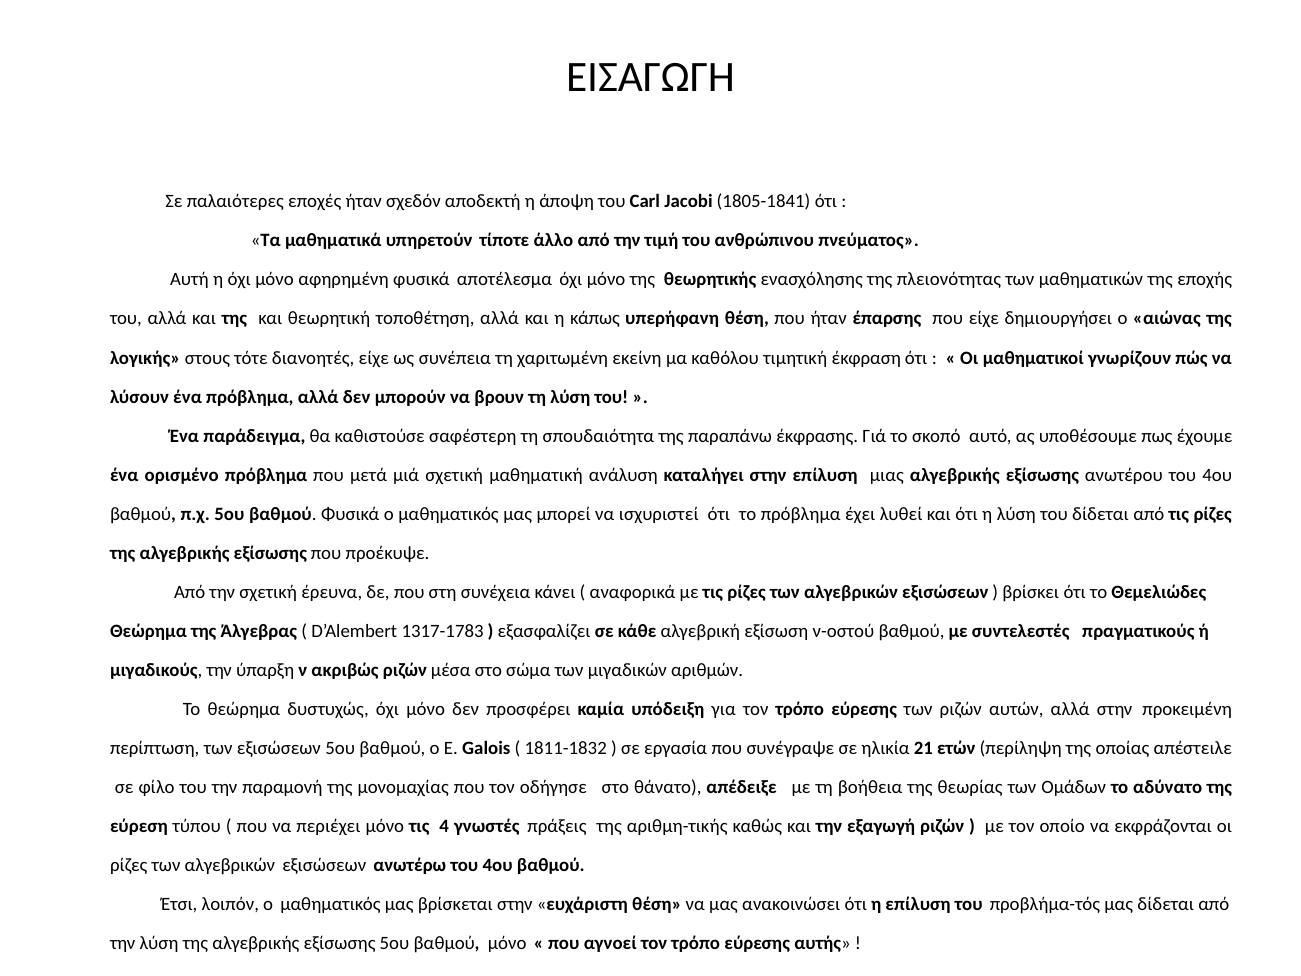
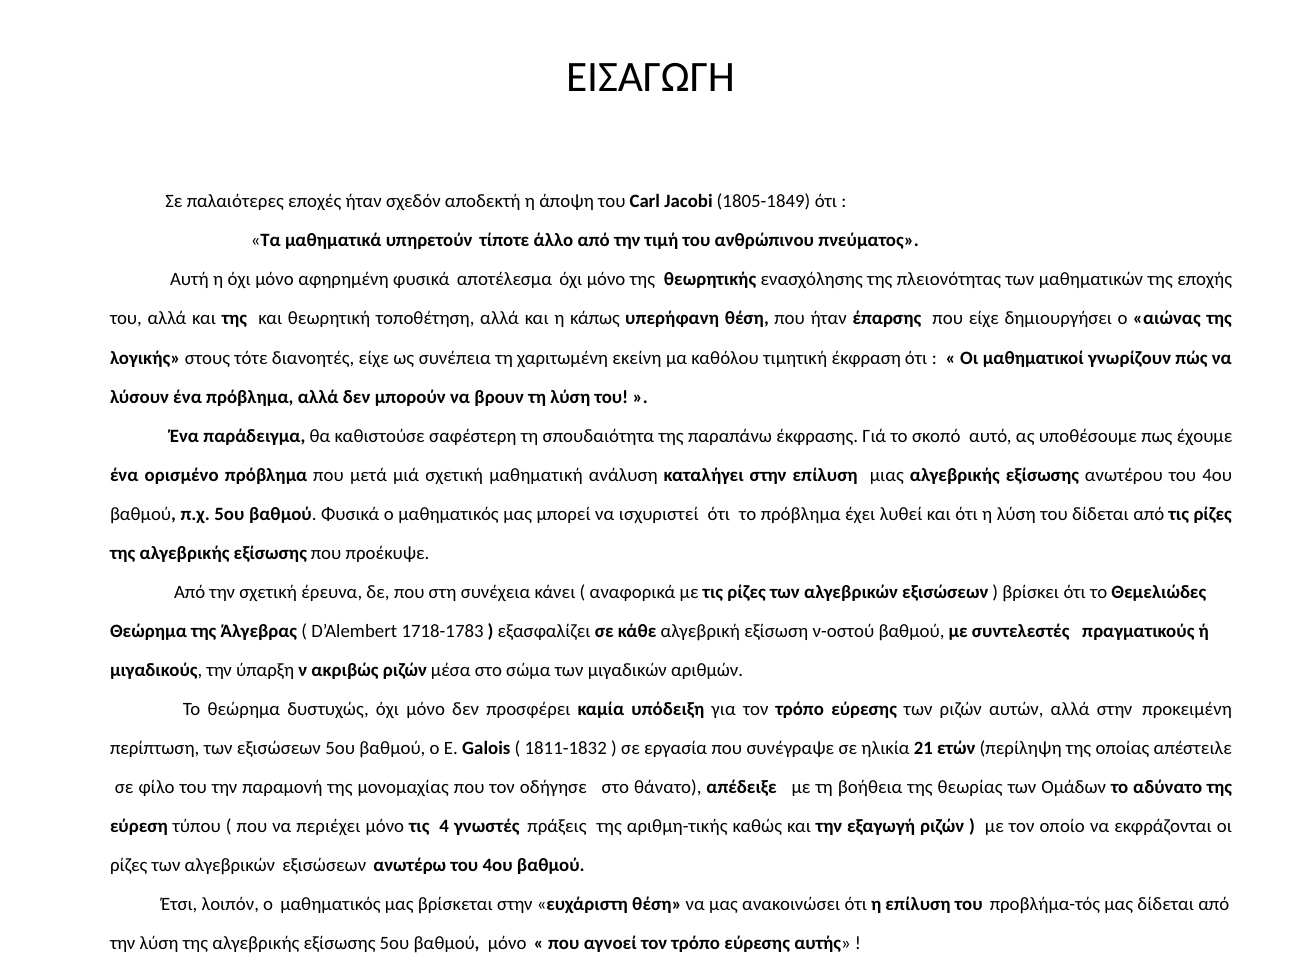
1805-1841: 1805-1841 -> 1805-1849 (764, 202)
1317-1783: 1317-1783 -> 1718-1783 (443, 631)
